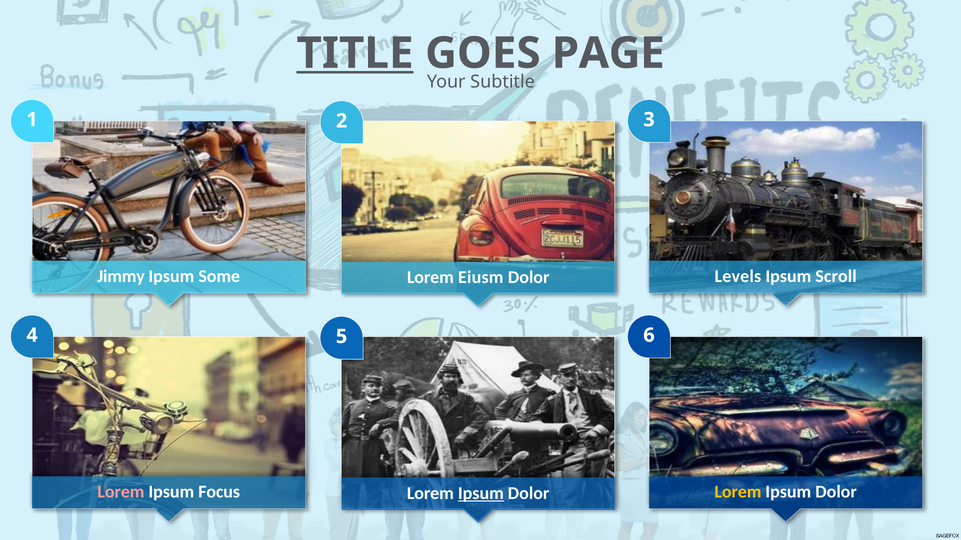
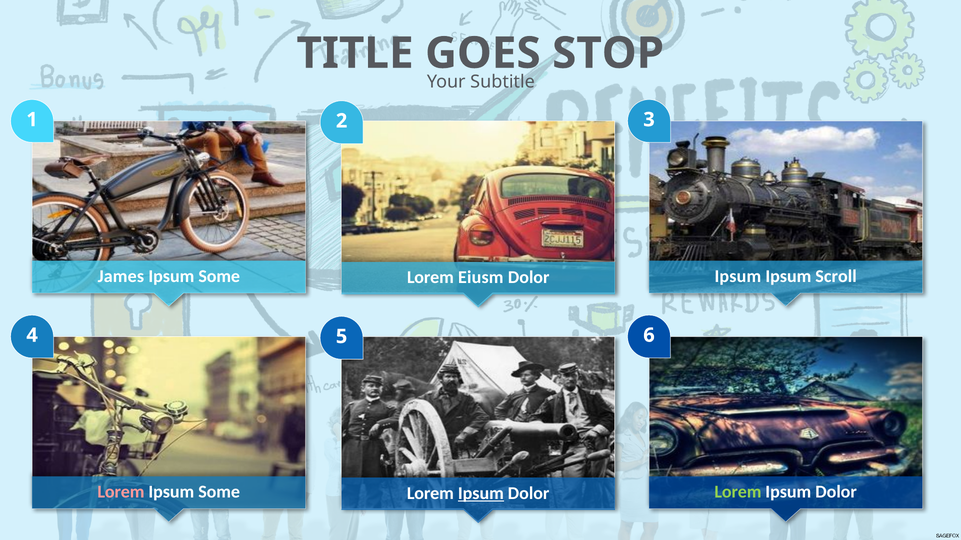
TITLE underline: present -> none (355, 53)
PAGE: PAGE -> STOP (608, 53)
Jimmy: Jimmy -> James (121, 277)
Levels: Levels -> Ipsum (738, 277)
Focus: Focus -> Some (219, 492)
Lorem colour: yellow -> light green (738, 492)
